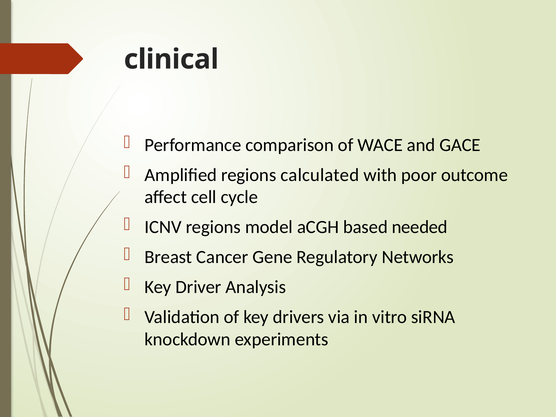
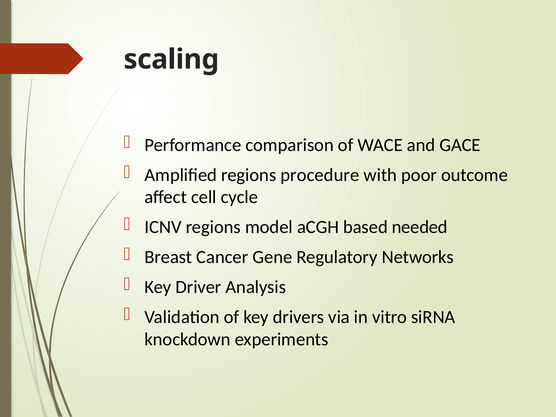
clinical: clinical -> scaling (171, 59)
calculated: calculated -> procedure (320, 175)
